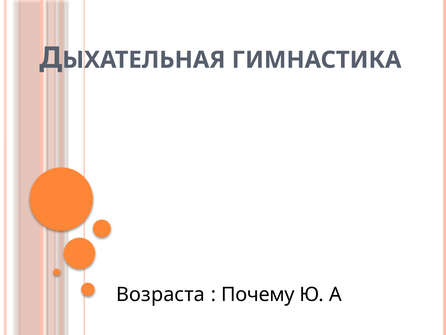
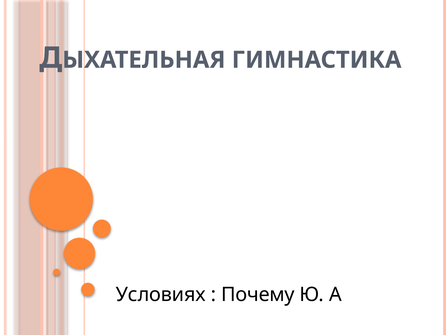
Возраста: Возраста -> Условиях (161, 294)
